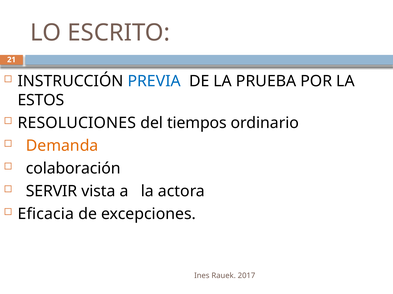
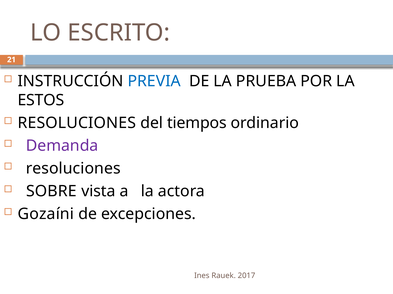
Demanda colour: orange -> purple (62, 146)
colaboración: colaboración -> resoluciones (73, 169)
SERVIR: SERVIR -> SOBRE (51, 192)
Eficacia: Eficacia -> Gozaíni (46, 215)
